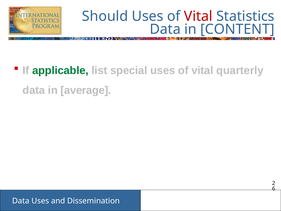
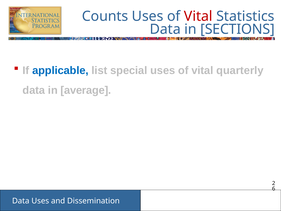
Should: Should -> Counts (105, 16)
CONTENT: CONTENT -> SECTIONS (237, 29)
applicable colour: green -> blue (60, 70)
